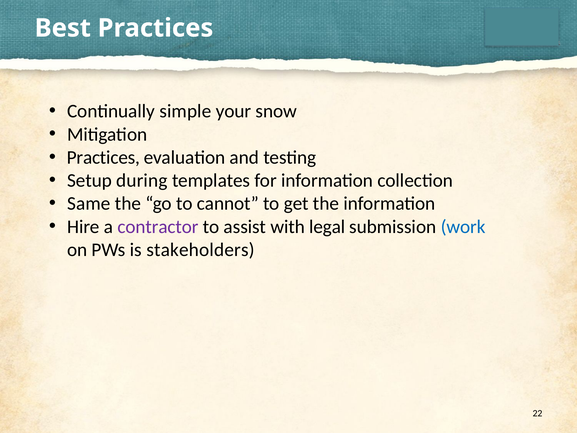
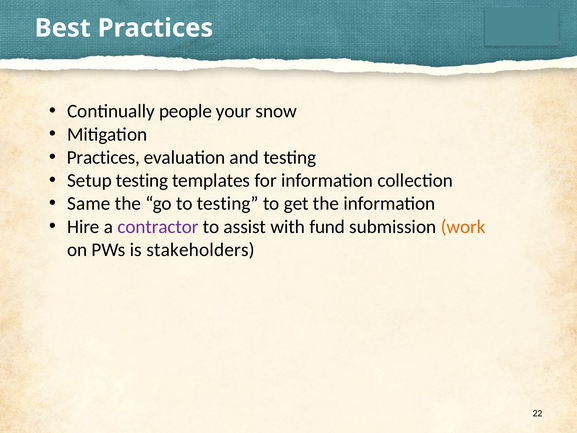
simple: simple -> people (186, 111)
Setup during: during -> testing (142, 180)
to cannot: cannot -> testing (228, 203)
legal: legal -> fund (327, 227)
work colour: blue -> orange (463, 227)
